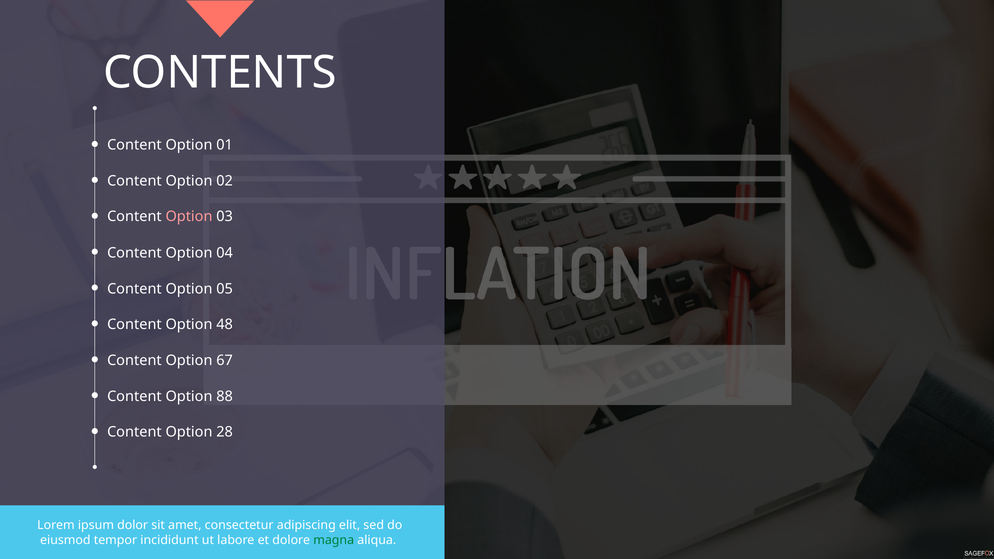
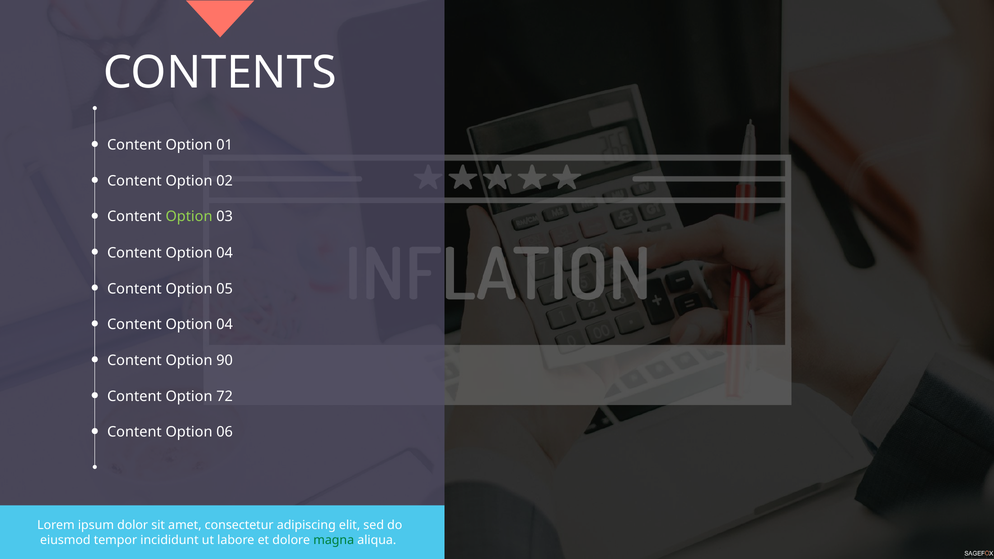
Option colour: pink -> light green (189, 217)
48: 48 -> 04 (225, 325)
67: 67 -> 90 (225, 360)
88: 88 -> 72 (225, 396)
28: 28 -> 06 (225, 432)
